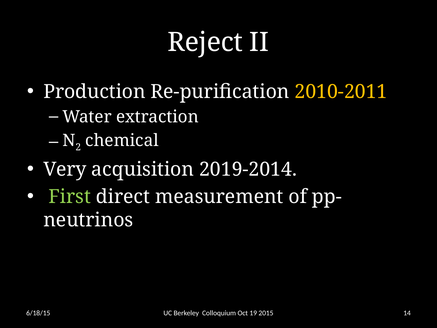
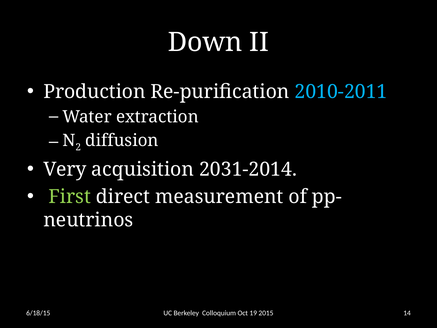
Reject: Reject -> Down (205, 42)
2010-2011 colour: yellow -> light blue (341, 92)
chemical: chemical -> diffusion (122, 141)
2019-2014: 2019-2014 -> 2031-2014 (248, 169)
